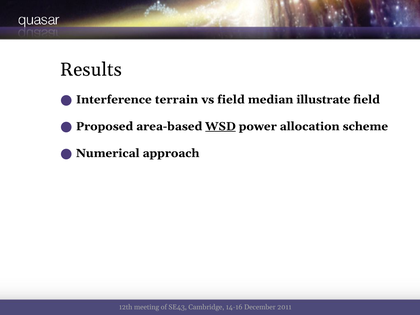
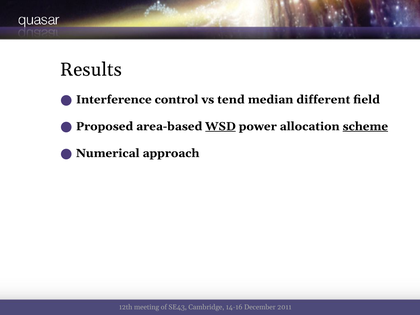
terrain: terrain -> control (177, 100)
vs field: field -> tend (231, 100)
illustrate: illustrate -> different (323, 100)
scheme underline: none -> present (365, 126)
